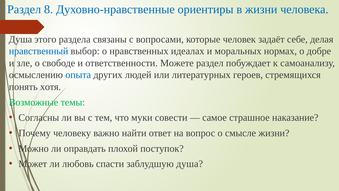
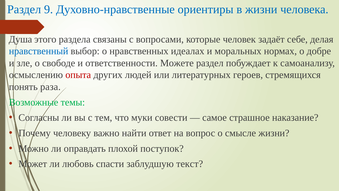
8: 8 -> 9 (49, 9)
опыта colour: blue -> red (78, 75)
хотя: хотя -> раза (50, 87)
заблудшую душа: душа -> текст (190, 164)
